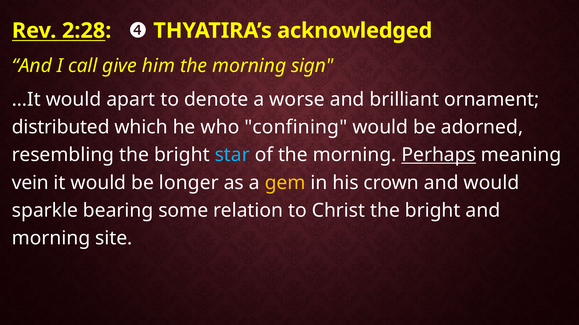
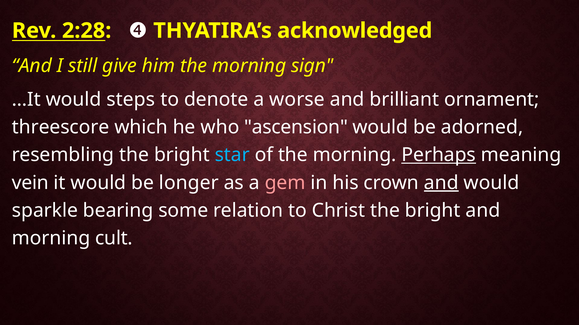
call: call -> still (83, 66)
apart: apart -> steps (131, 100)
distributed: distributed -> threescore (61, 127)
confining: confining -> ascension (296, 127)
gem colour: yellow -> pink (285, 183)
and underline: none -> present (441, 183)
site: site -> cult (114, 239)
